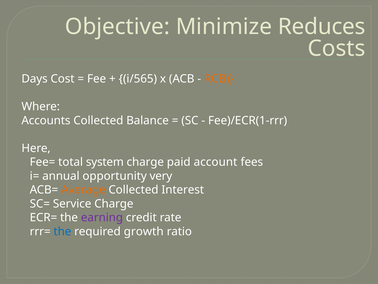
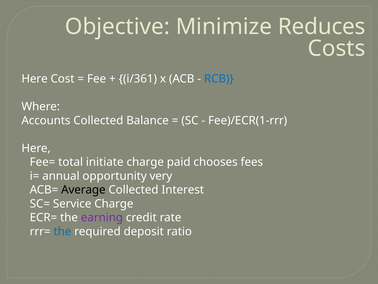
Days: Days -> Here (35, 79)
i/565: i/565 -> i/361 (138, 79)
RCB colour: orange -> blue (219, 79)
system: system -> initiate (105, 162)
account: account -> chooses (216, 162)
Average colour: orange -> black (83, 190)
growth: growth -> deposit (144, 231)
